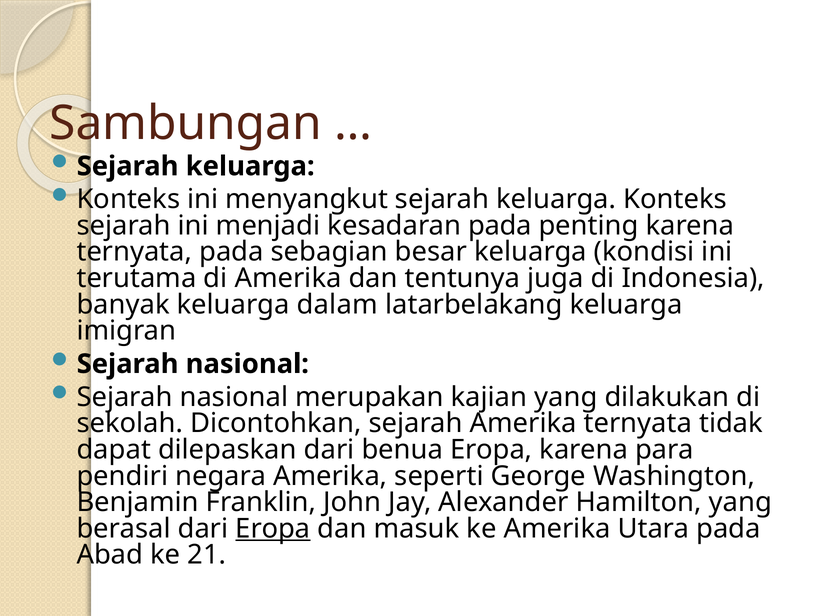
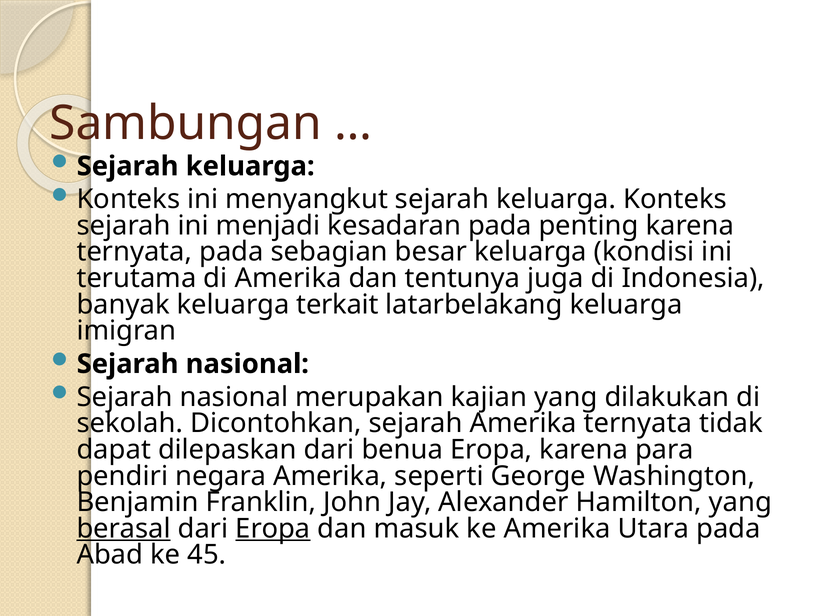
dalam: dalam -> terkait (337, 305)
berasal underline: none -> present (124, 529)
21: 21 -> 45 (207, 555)
